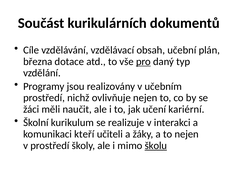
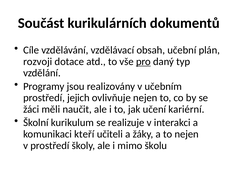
března: března -> rozvoji (38, 61)
nichž: nichž -> jejich (78, 98)
školu underline: present -> none (156, 145)
